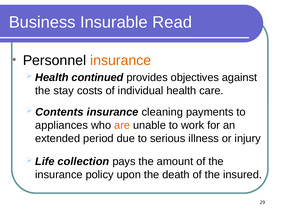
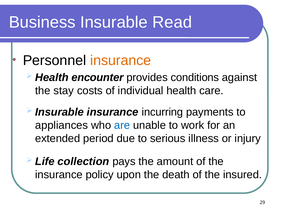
continued: continued -> encounter (97, 77)
objectives: objectives -> conditions (195, 77)
Contents: Contents -> Insurable (59, 112)
cleaning: cleaning -> incurring (162, 112)
are colour: orange -> blue (122, 125)
